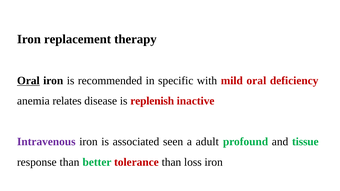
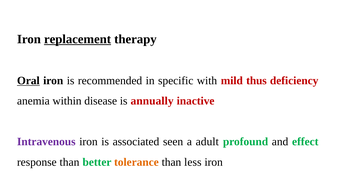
replacement underline: none -> present (78, 39)
mild oral: oral -> thus (256, 81)
relates: relates -> within (67, 101)
replenish: replenish -> annually (152, 101)
tissue: tissue -> effect (305, 142)
tolerance colour: red -> orange (136, 162)
loss: loss -> less (193, 162)
